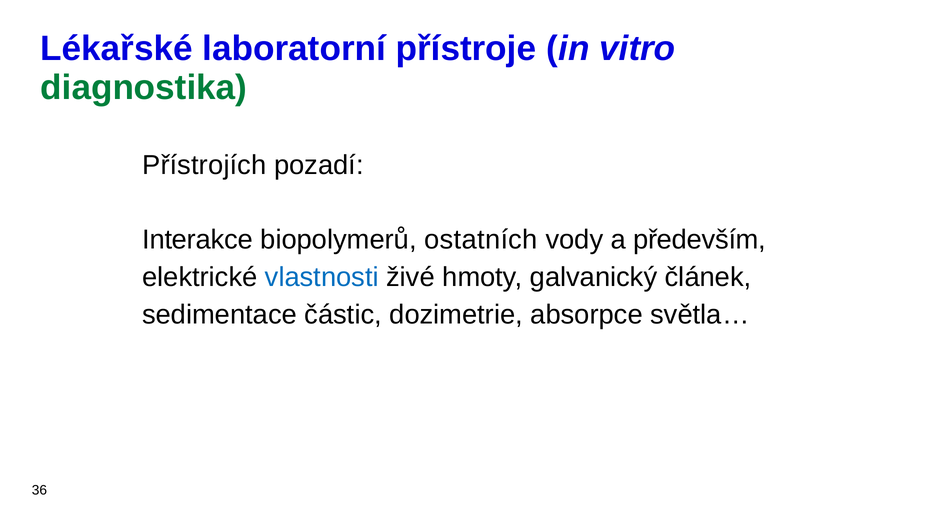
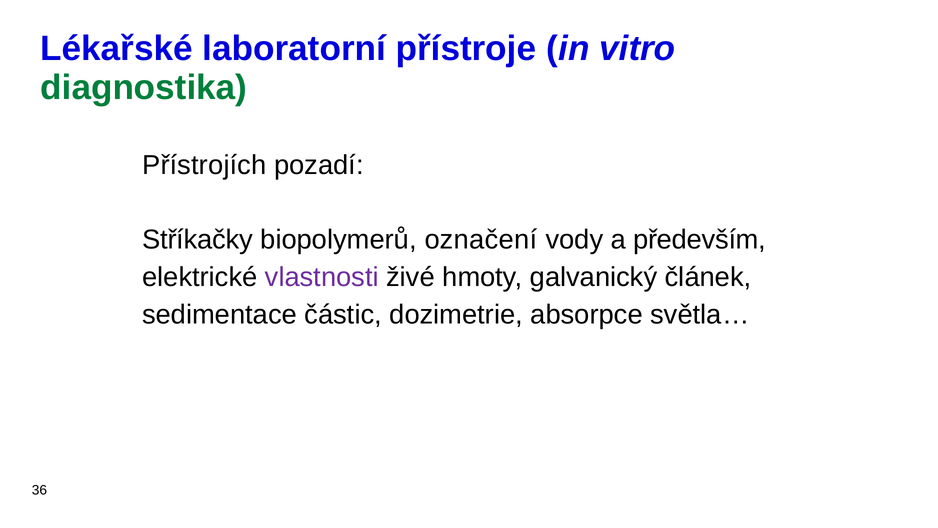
Interakce: Interakce -> Stříkačky (198, 240)
ostatních: ostatních -> označení (481, 240)
vlastnosti colour: blue -> purple (322, 277)
